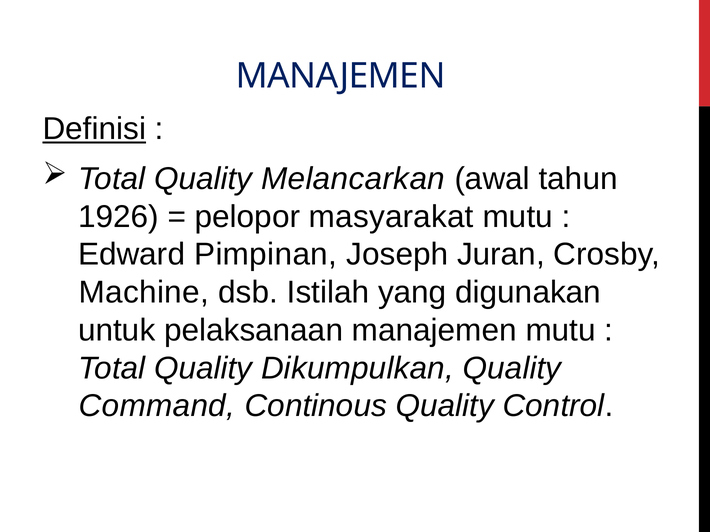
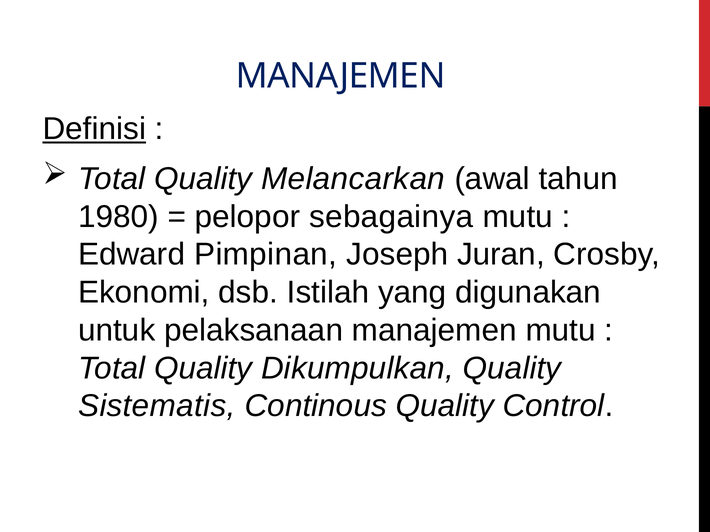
1926: 1926 -> 1980 (118, 217)
masyarakat: masyarakat -> sebagainya (391, 217)
Machine: Machine -> Ekonomi (144, 293)
Command: Command -> Sistematis (157, 406)
